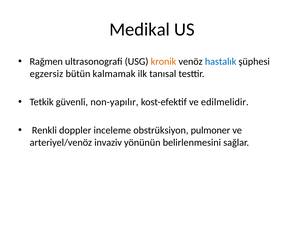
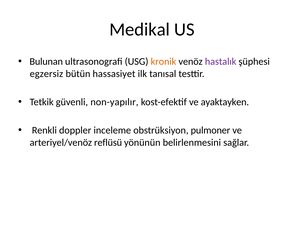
Rağmen: Rağmen -> Bulunan (46, 62)
hastalık colour: blue -> purple (221, 62)
kalmamak: kalmamak -> hassasiyet (114, 74)
edilmelidir: edilmelidir -> ayaktayken (225, 102)
invaziv: invaziv -> reflüsü (108, 143)
